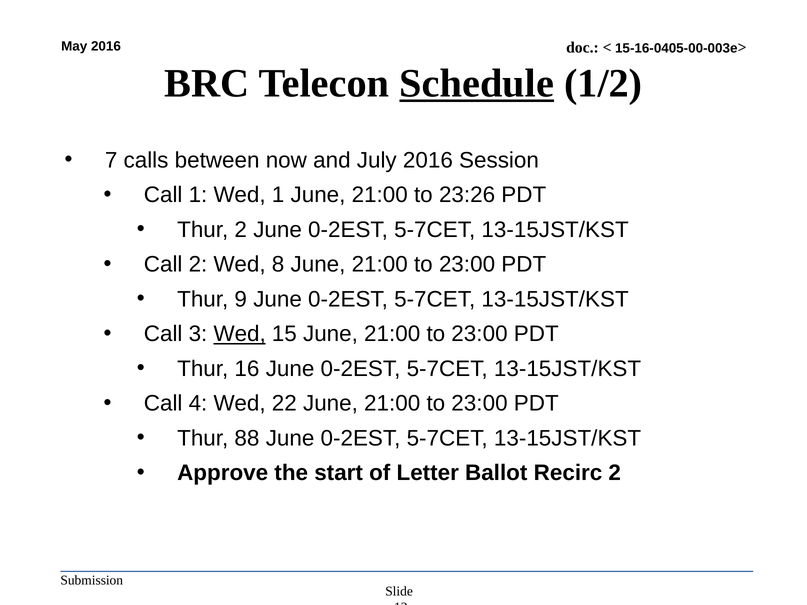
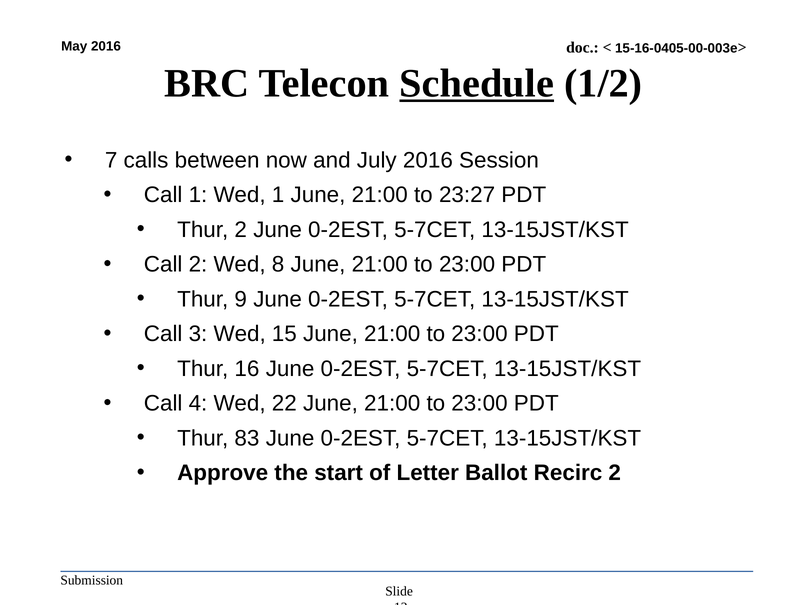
23:26: 23:26 -> 23:27 (467, 195)
Wed underline: present -> none (240, 334)
88: 88 -> 83 (247, 438)
